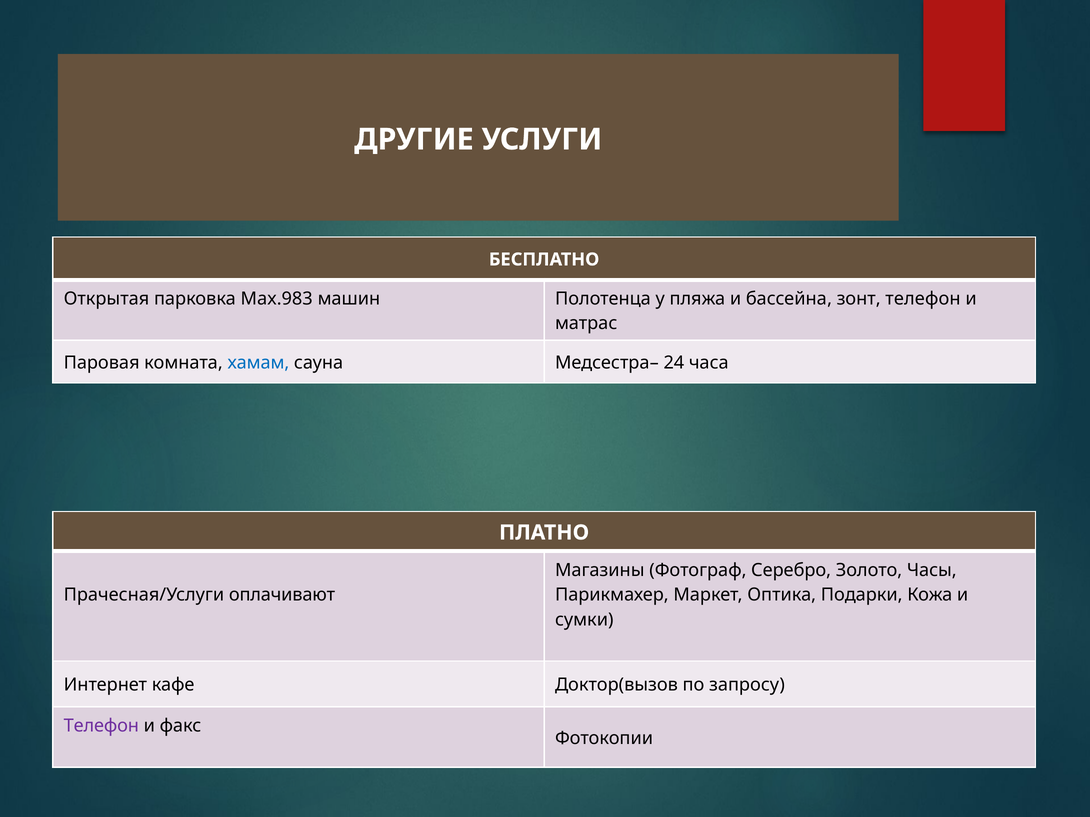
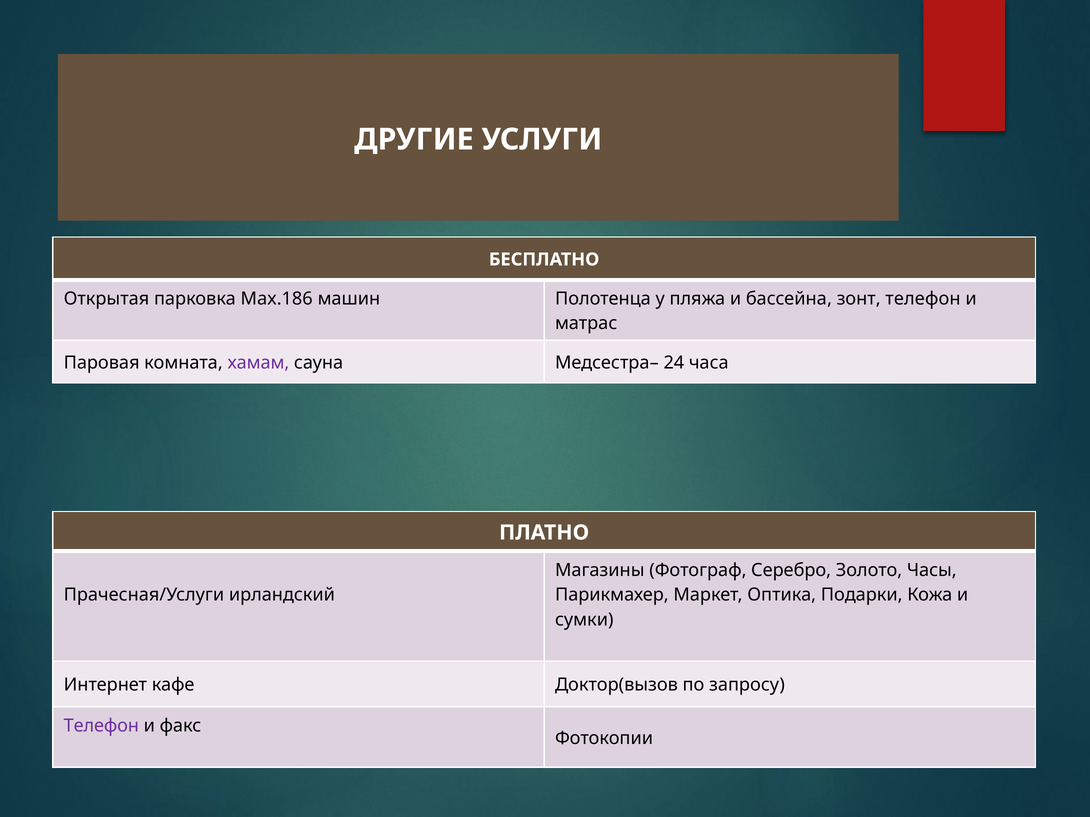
Max.983: Max.983 -> Max.186 (277, 299)
хамам colour: blue -> purple (258, 363)
оплачивают: оплачивают -> ирландский (282, 595)
